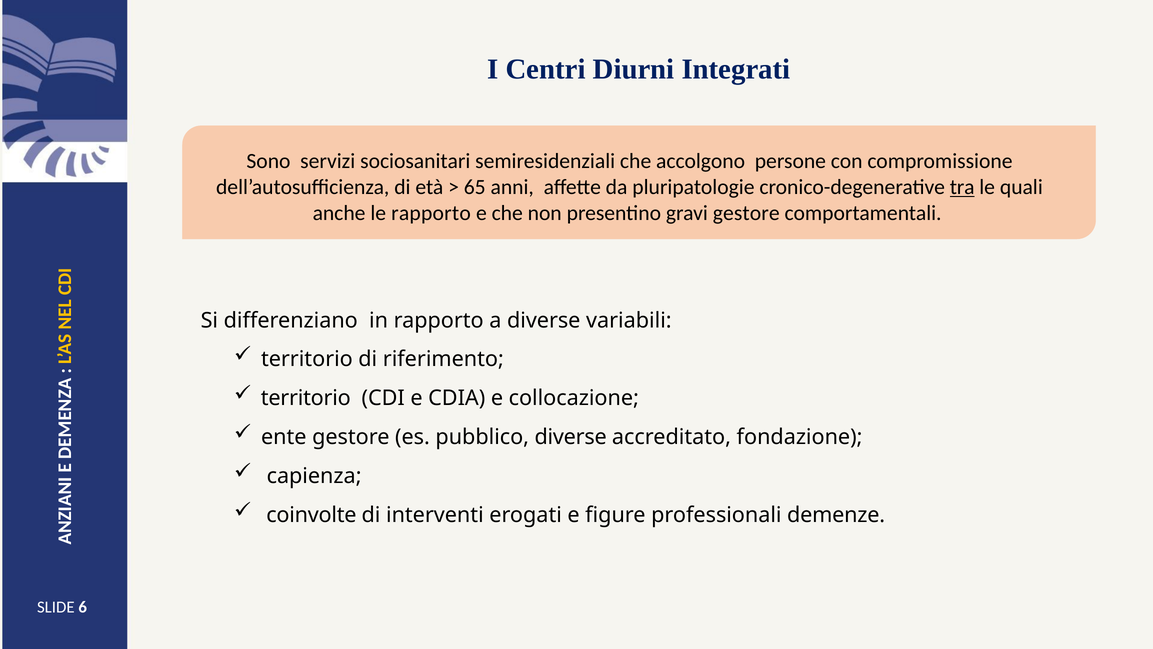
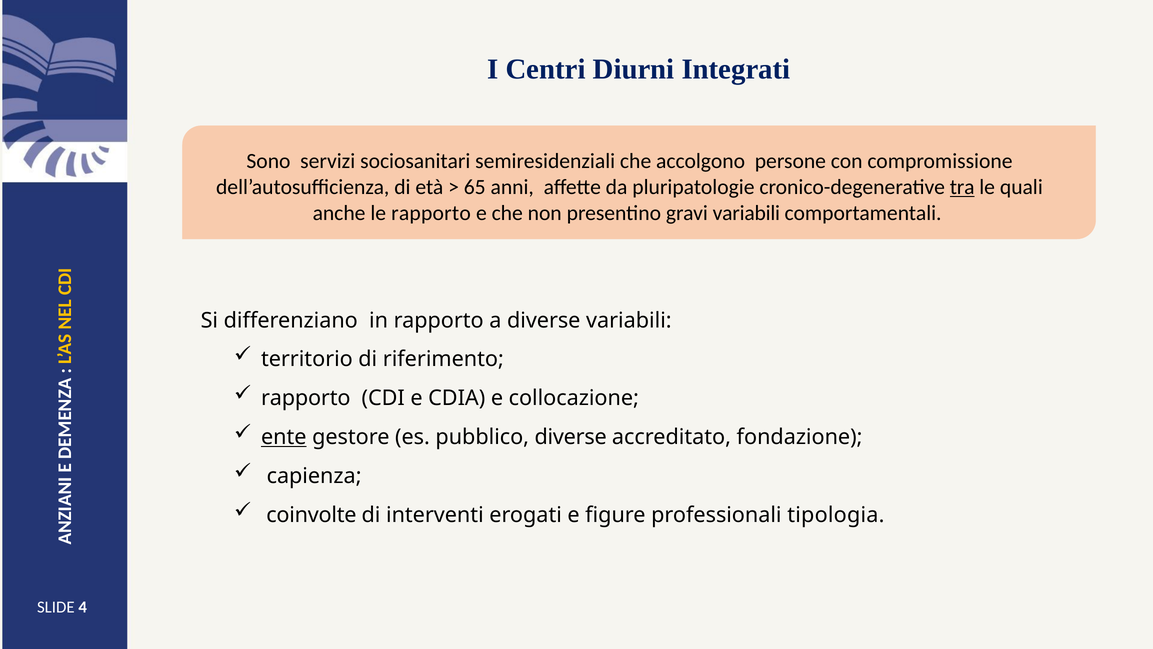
gravi gestore: gestore -> variabili (746, 213)
territorio: territorio -> rapporto (306, 398)
ente underline: none -> present (284, 437)
demenze: demenze -> tipologia (836, 515)
6: 6 -> 4 (83, 607)
